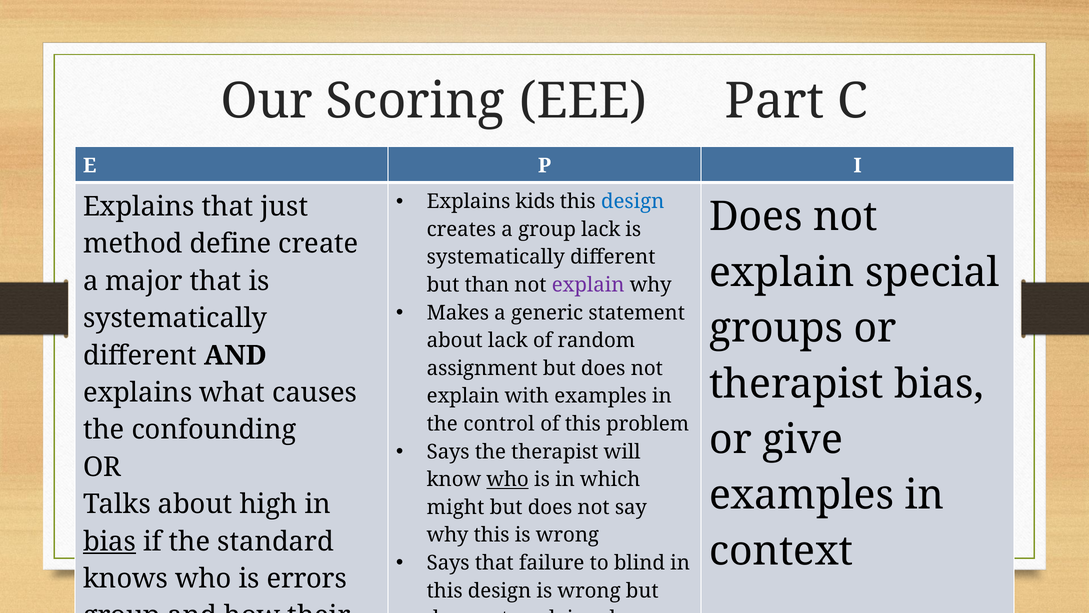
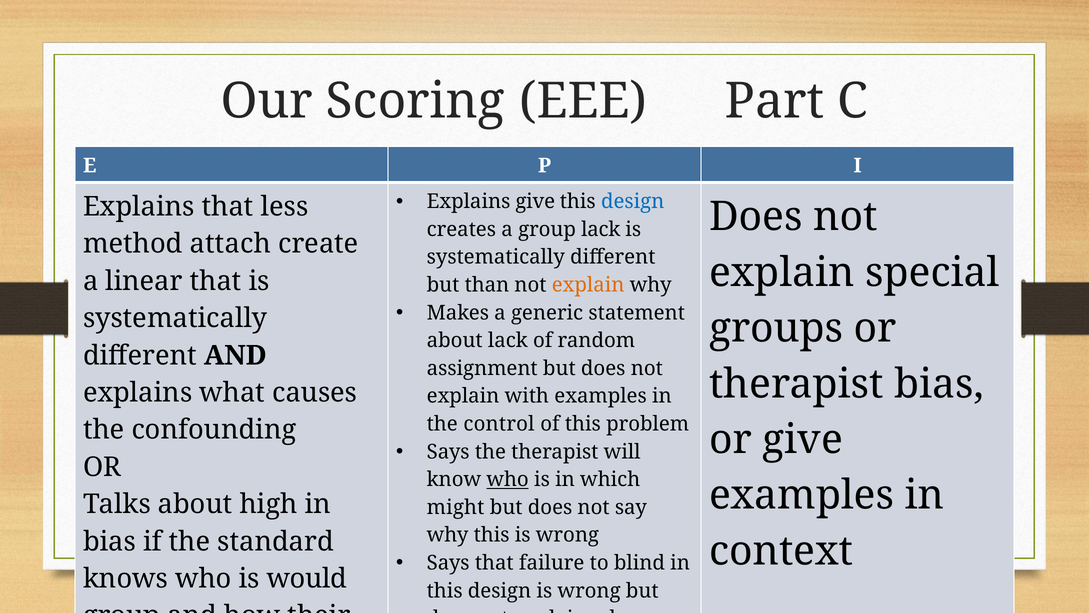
Explains kids: kids -> give (535, 201)
just: just -> less (284, 207)
define: define -> attach (230, 244)
major: major -> linear (144, 281)
explain colour: purple -> orange (588, 285)
bias underline: present -> none (110, 541)
errors: errors -> would (307, 578)
